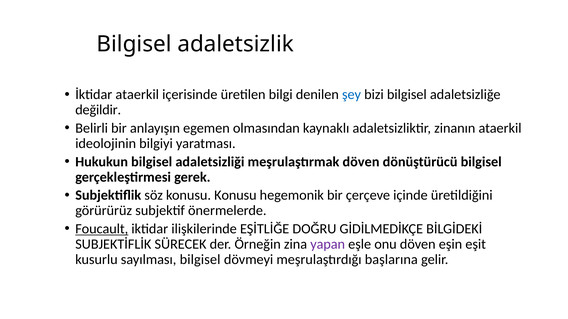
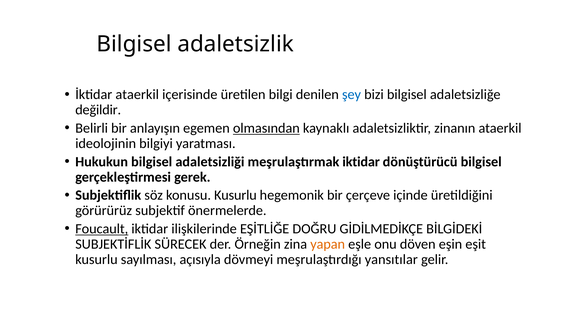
olmasından underline: none -> present (266, 128)
meşrulaştırmak döven: döven -> iktidar (361, 162)
konusu Konusu: Konusu -> Kusurlu (235, 196)
yapan colour: purple -> orange (328, 245)
sayılması bilgisel: bilgisel -> açısıyla (200, 260)
başlarına: başlarına -> yansıtılar (391, 260)
